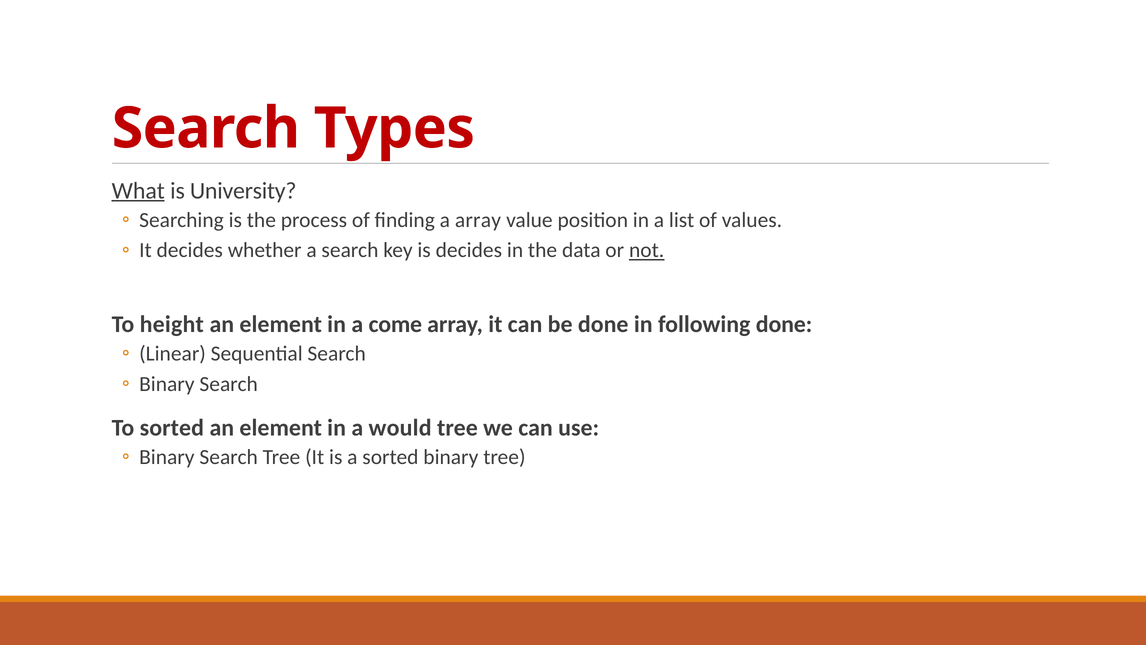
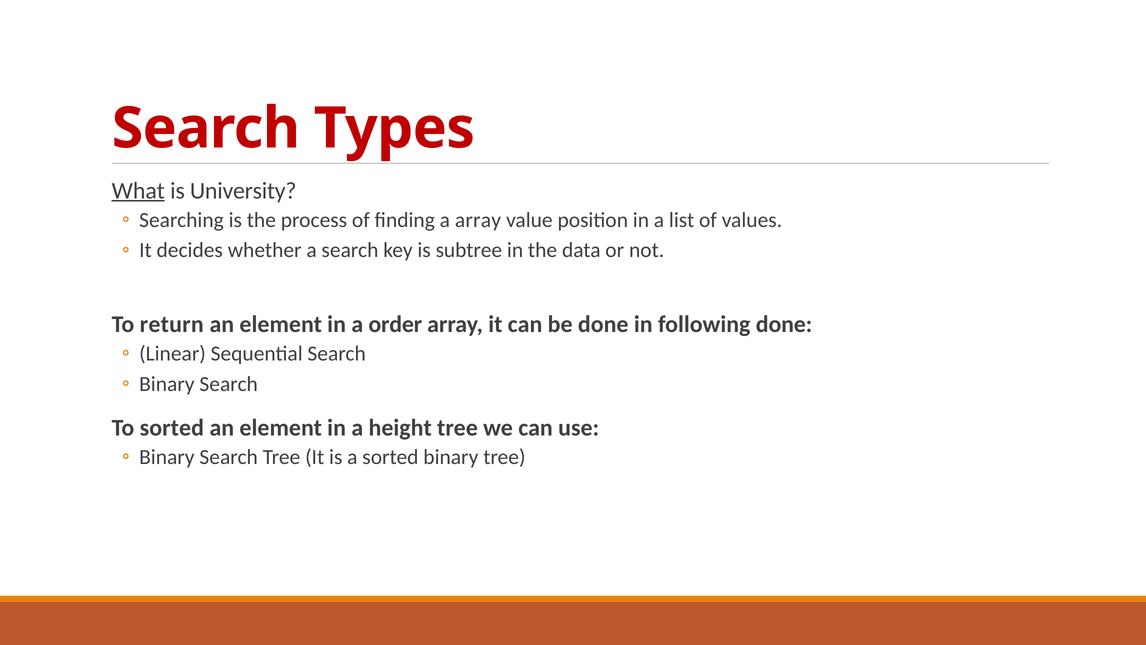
is decides: decides -> subtree (469, 250)
not underline: present -> none (647, 250)
height: height -> return (172, 324)
come: come -> order (395, 324)
would: would -> height (400, 427)
